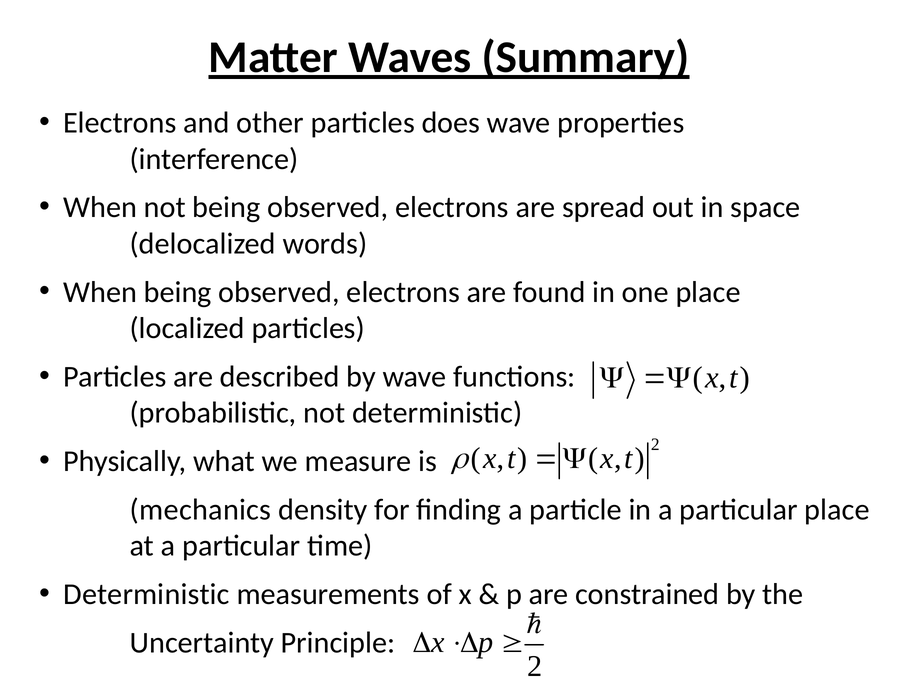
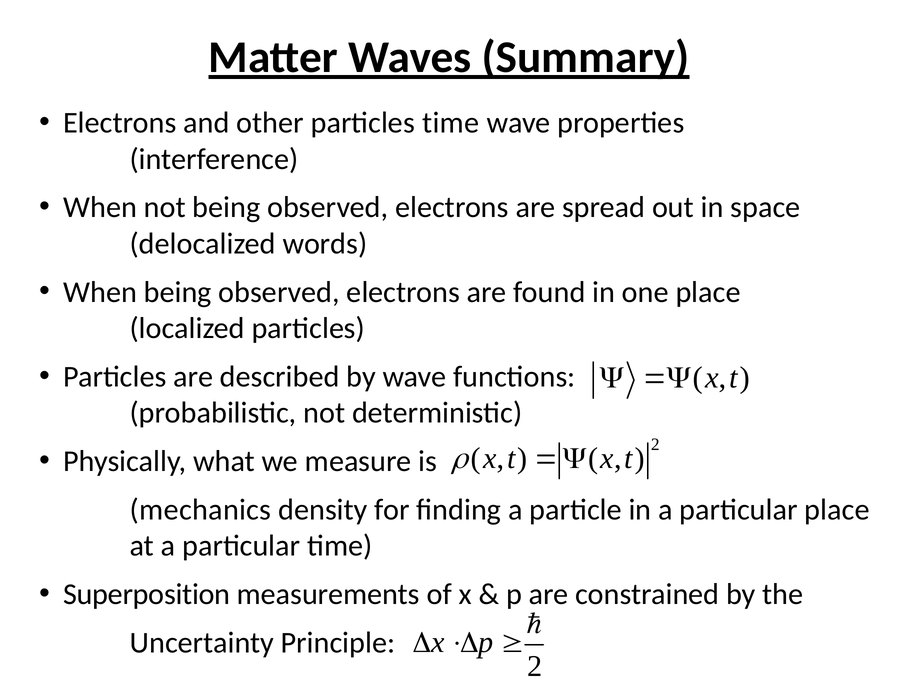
particles does: does -> time (451, 123)
Deterministic: Deterministic -> Superposition (147, 594)
